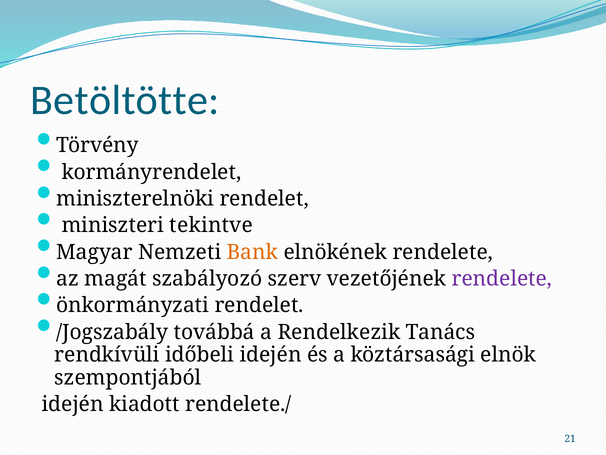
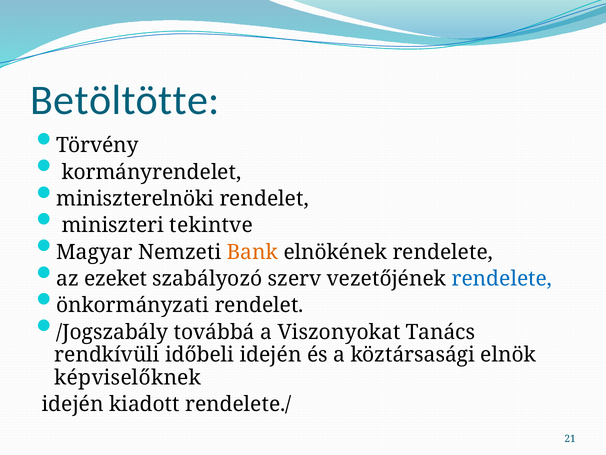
magát: magát -> ezeket (116, 278)
rendelete colour: purple -> blue (502, 278)
Rendelkezik: Rendelkezik -> Viszonyokat (339, 332)
szempontjából: szempontjából -> képviselőknek (128, 377)
